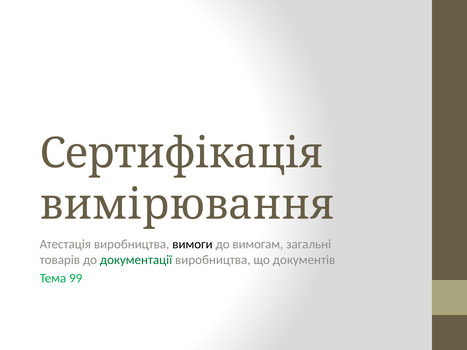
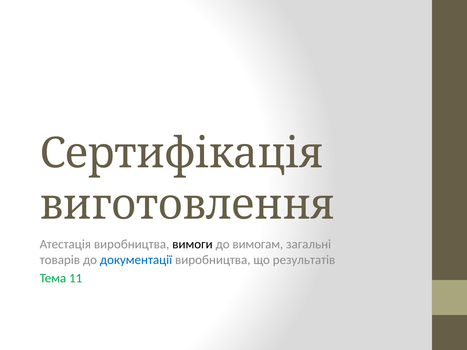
вимірювання: вимірювання -> виготовлення (187, 205)
документації colour: green -> blue (136, 260)
документів: документів -> результатів (304, 260)
99: 99 -> 11 (76, 278)
